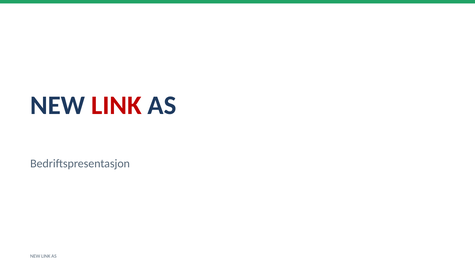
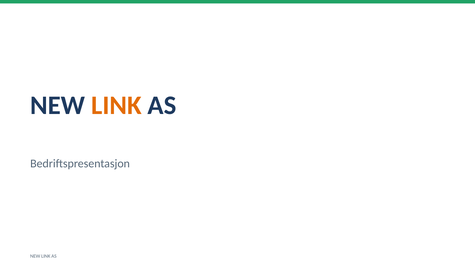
LINK colour: red -> orange (116, 105)
